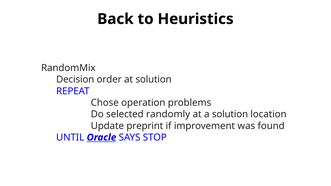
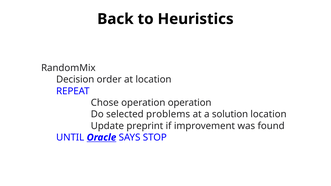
at solution: solution -> location (153, 80)
operation problems: problems -> operation (190, 103)
randomly: randomly -> problems (168, 114)
